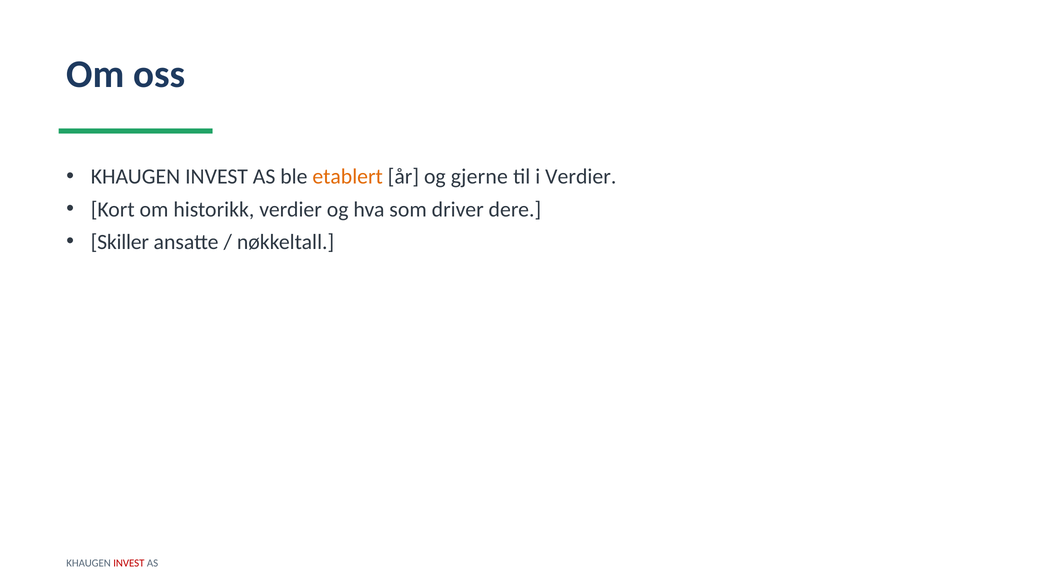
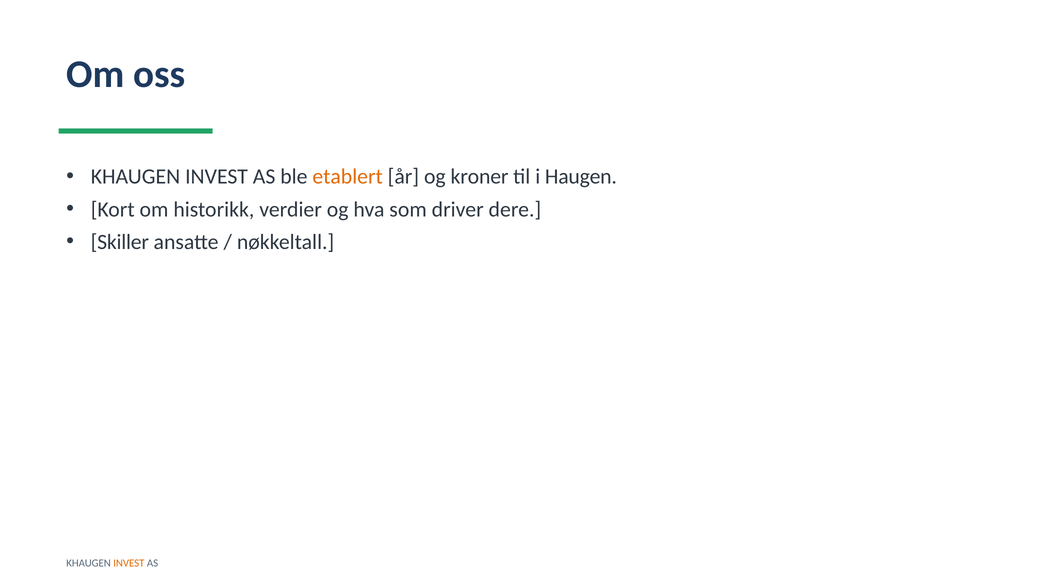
gjerne: gjerne -> kroner (480, 177)
i Verdier: Verdier -> Haugen (581, 177)
INVEST colour: red -> orange (129, 563)
